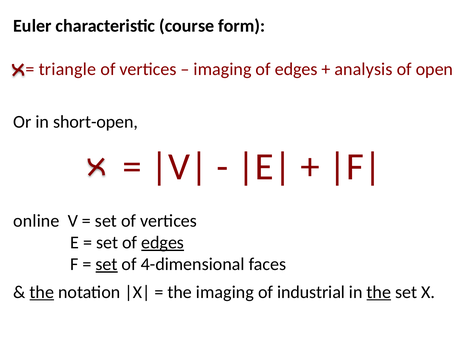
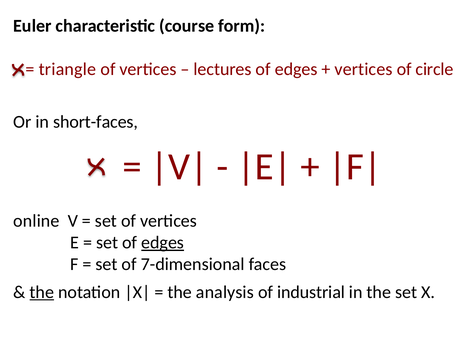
imaging: imaging -> lectures (223, 69)
analysis: analysis -> vertices (364, 69)
open: open -> circle (435, 69)
short-open: short-open -> short-faces (96, 122)
set underline: present -> none (107, 264)
4-dimensional: 4-dimensional -> 7-dimensional (193, 264)
the imaging: imaging -> analysis (225, 292)
the underline: present -> none (379, 292)
